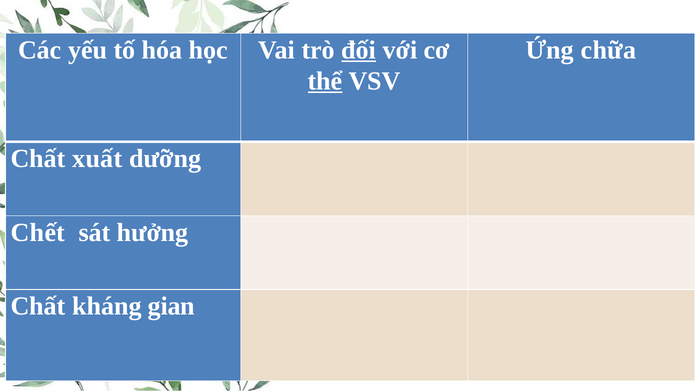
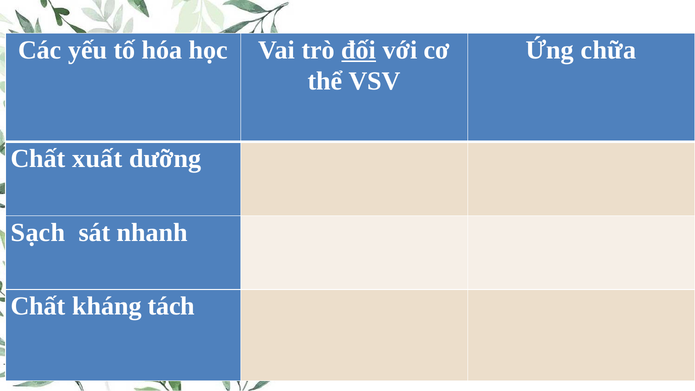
thể underline: present -> none (325, 81)
Chết: Chết -> Sạch (38, 232)
hưởng: hưởng -> nhanh (152, 232)
gian: gian -> tách (171, 306)
